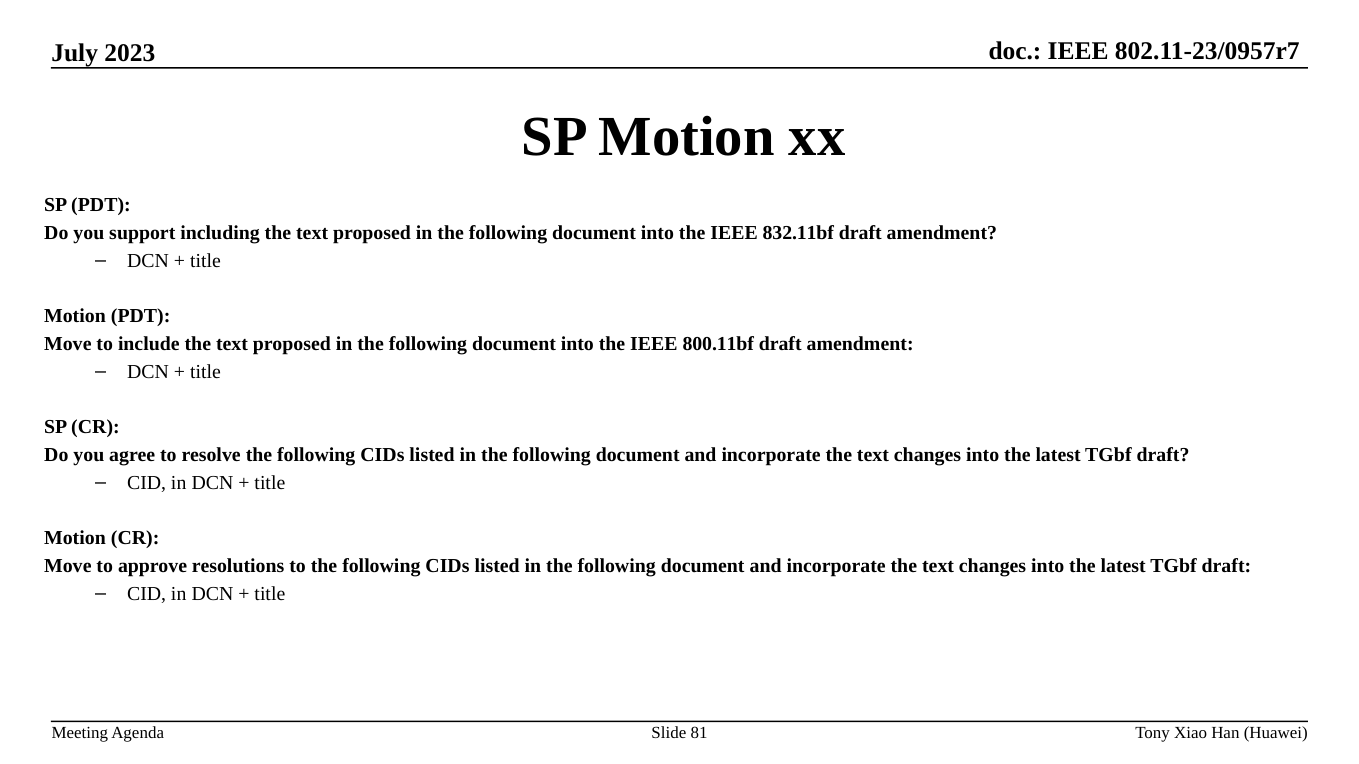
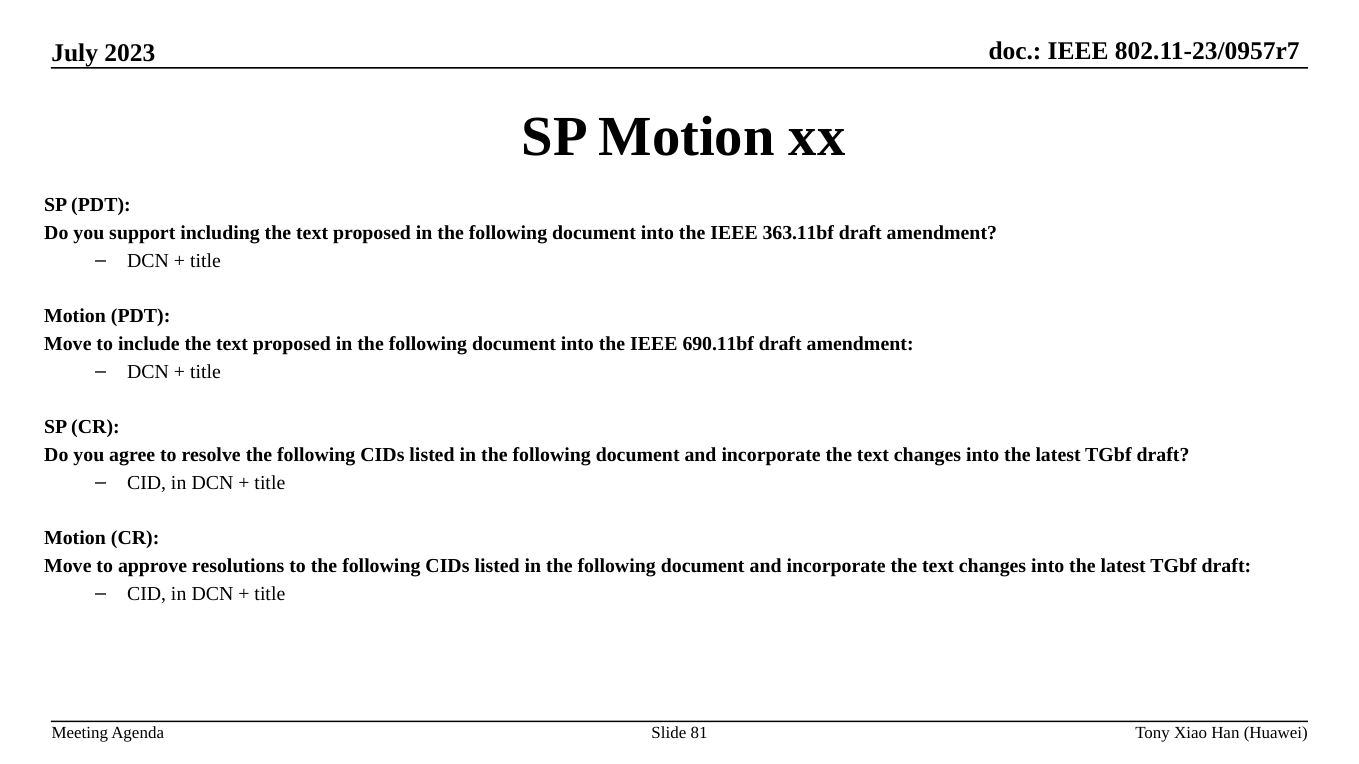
832.11bf: 832.11bf -> 363.11bf (798, 233)
800.11bf: 800.11bf -> 690.11bf (718, 344)
